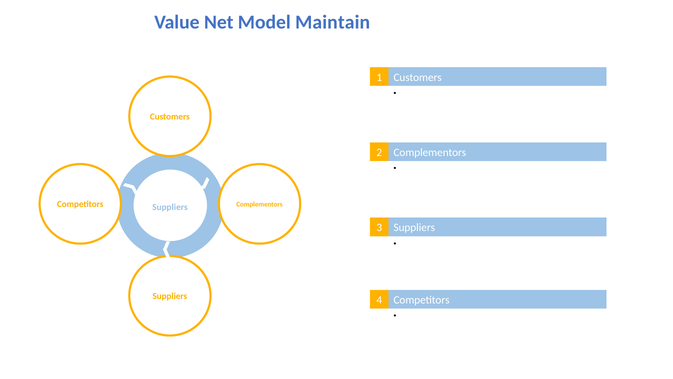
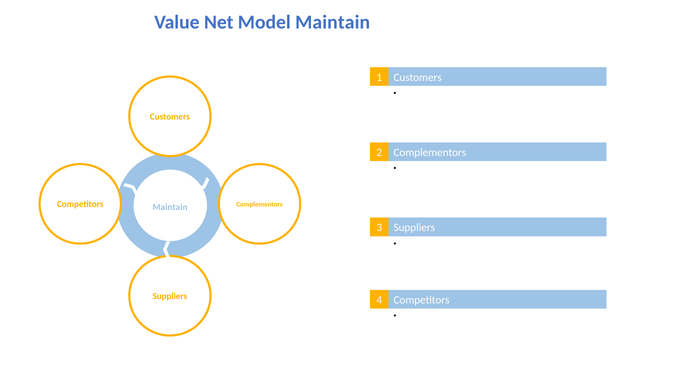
Suppliers: Suppliers -> Maintain (170, 207)
